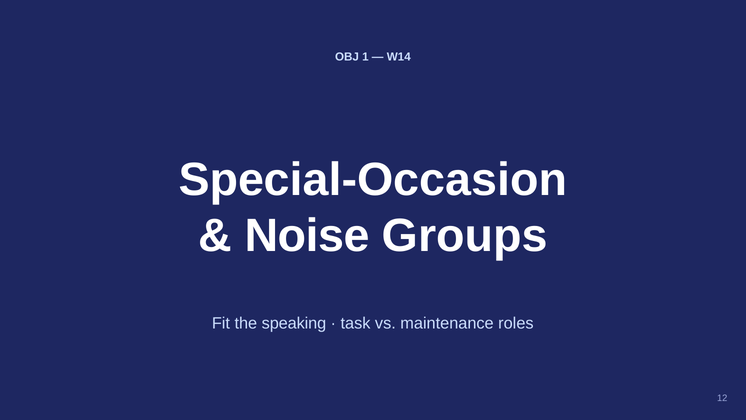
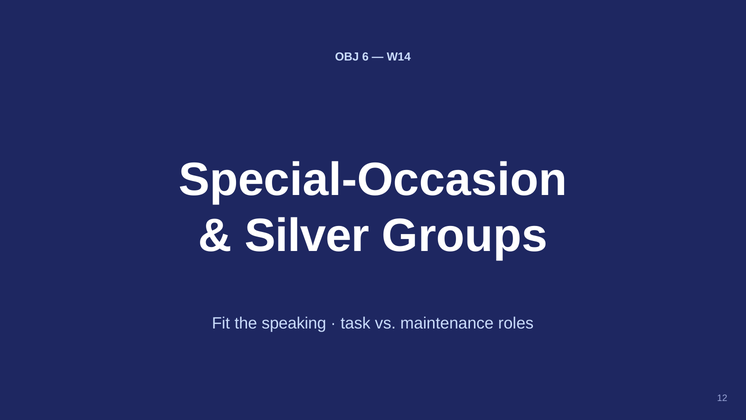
1: 1 -> 6 (365, 57)
Noise: Noise -> Silver (307, 235)
